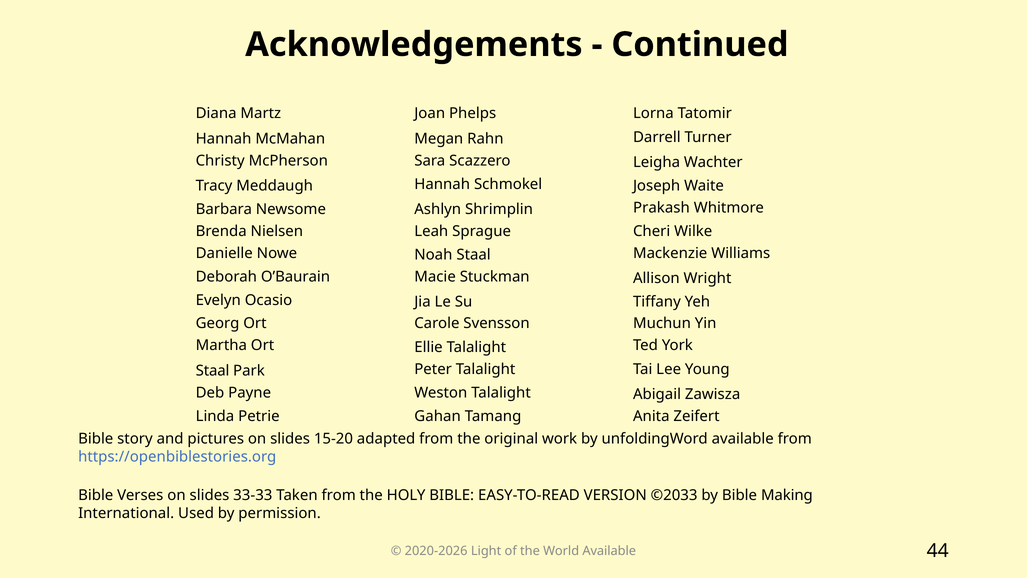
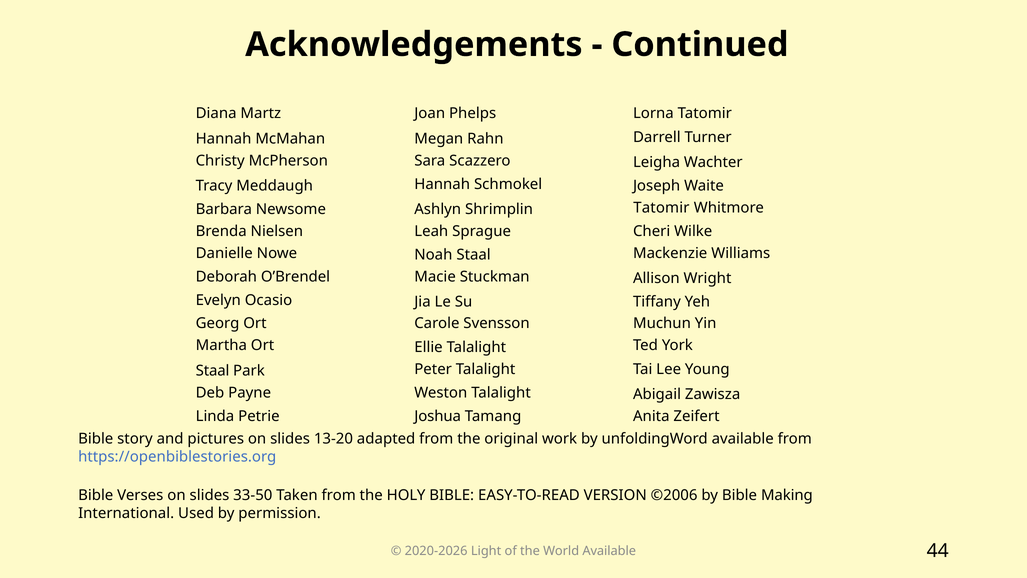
Shrimplin Prakash: Prakash -> Tatomir (661, 208)
O’Baurain: O’Baurain -> O’Brendel (295, 277)
Gahan: Gahan -> Joshua (438, 416)
15-20: 15-20 -> 13-20 (333, 439)
33-33: 33-33 -> 33-50 (253, 495)
©2033: ©2033 -> ©2006 (674, 495)
